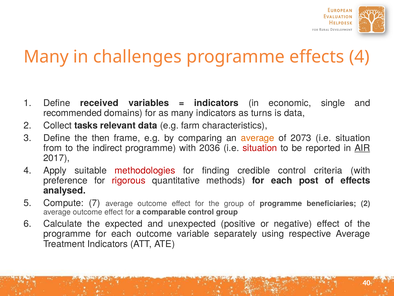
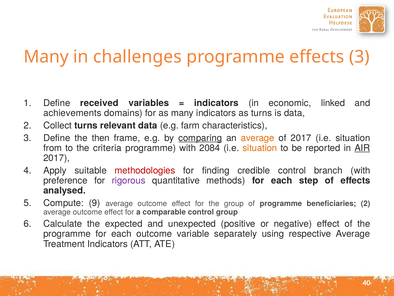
effects 4: 4 -> 3 (359, 57)
single: single -> linked (333, 103)
recommended: recommended -> achievements (72, 113)
Collect tasks: tasks -> turns (86, 125)
comparing underline: none -> present (200, 138)
of 2073: 2073 -> 2017 (301, 138)
indirect: indirect -> criteria (107, 148)
2036: 2036 -> 2084 (210, 148)
situation colour: red -> orange (260, 148)
criteria: criteria -> branch (328, 170)
rigorous colour: red -> purple (129, 180)
post: post -> step (309, 180)
7: 7 -> 9 (95, 203)
